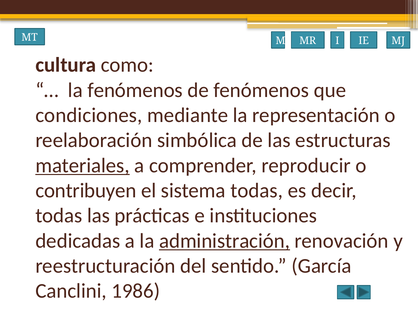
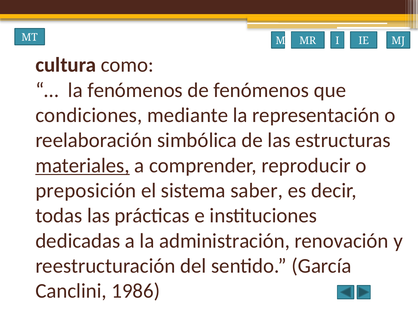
contribuyen: contribuyen -> preposición (86, 190)
sistema todas: todas -> saber (257, 190)
administración underline: present -> none (225, 240)
